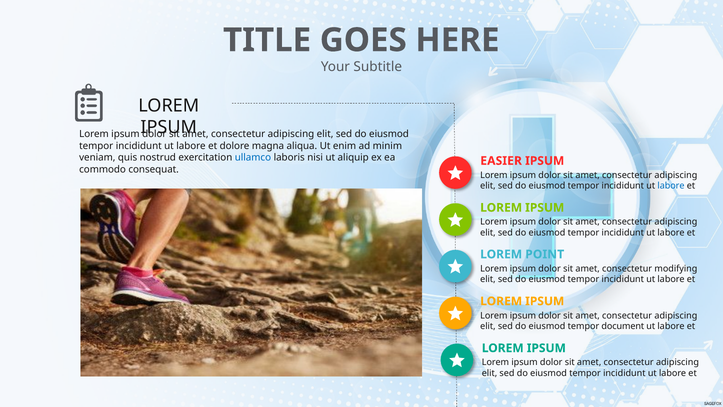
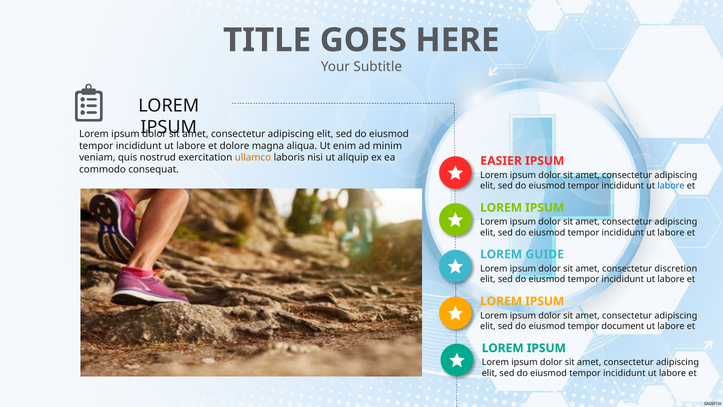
ullamco colour: blue -> orange (253, 157)
POINT: POINT -> GUIDE (545, 254)
modifying: modifying -> discretion (676, 268)
